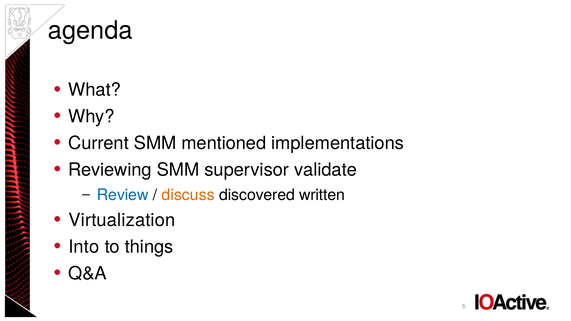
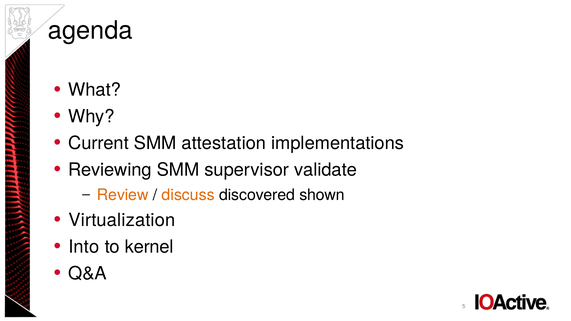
mentioned: mentioned -> attestation (224, 143)
Review colour: blue -> orange (123, 195)
written: written -> shown (322, 195)
things: things -> kernel (149, 247)
